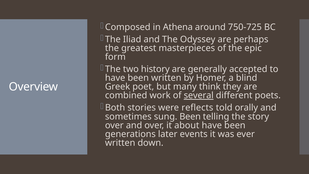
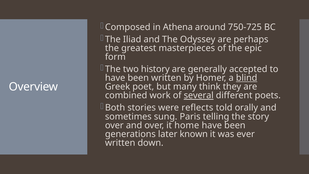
blind underline: none -> present (247, 78)
sung Been: Been -> Paris (190, 116)
about: about -> home (187, 125)
events: events -> known (194, 134)
